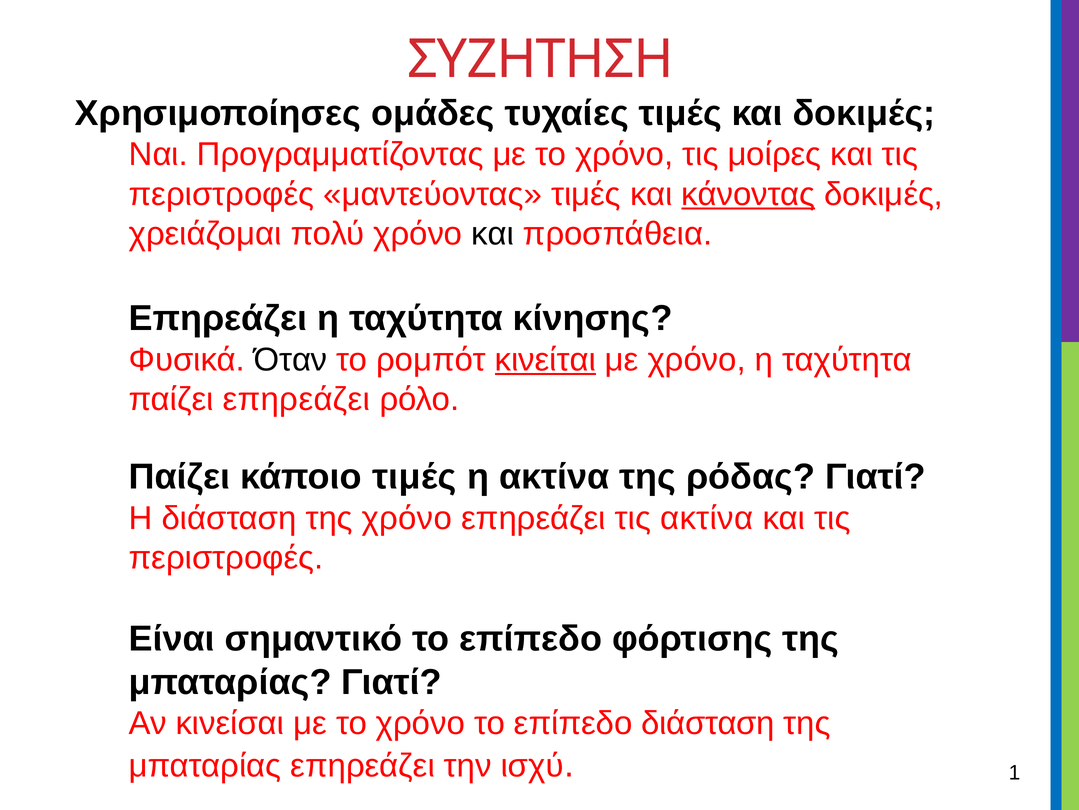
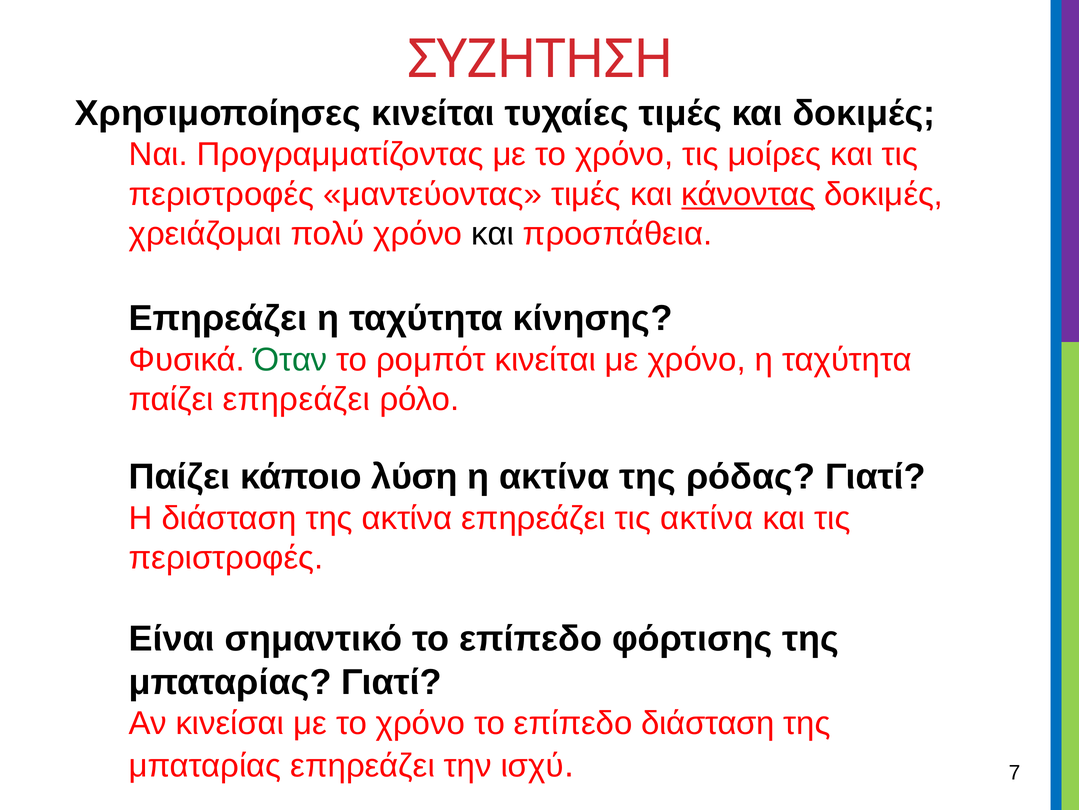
Χρησιμοποίησες ομάδες: ομάδες -> κινείται (433, 113)
Όταν colour: black -> green (291, 359)
κινείται underline: present -> none (545, 359)
κάποιο τιμές: τιμές -> λύση (415, 477)
της χρόνο: χρόνο -> ακτίνα (407, 518)
1: 1 -> 7 (1015, 772)
